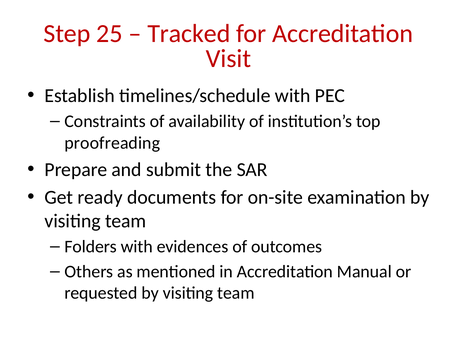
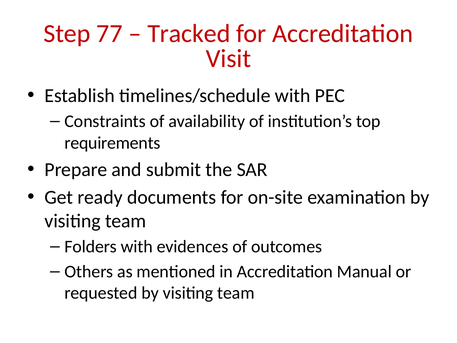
25: 25 -> 77 (109, 34)
proofreading: proofreading -> requirements (112, 143)
